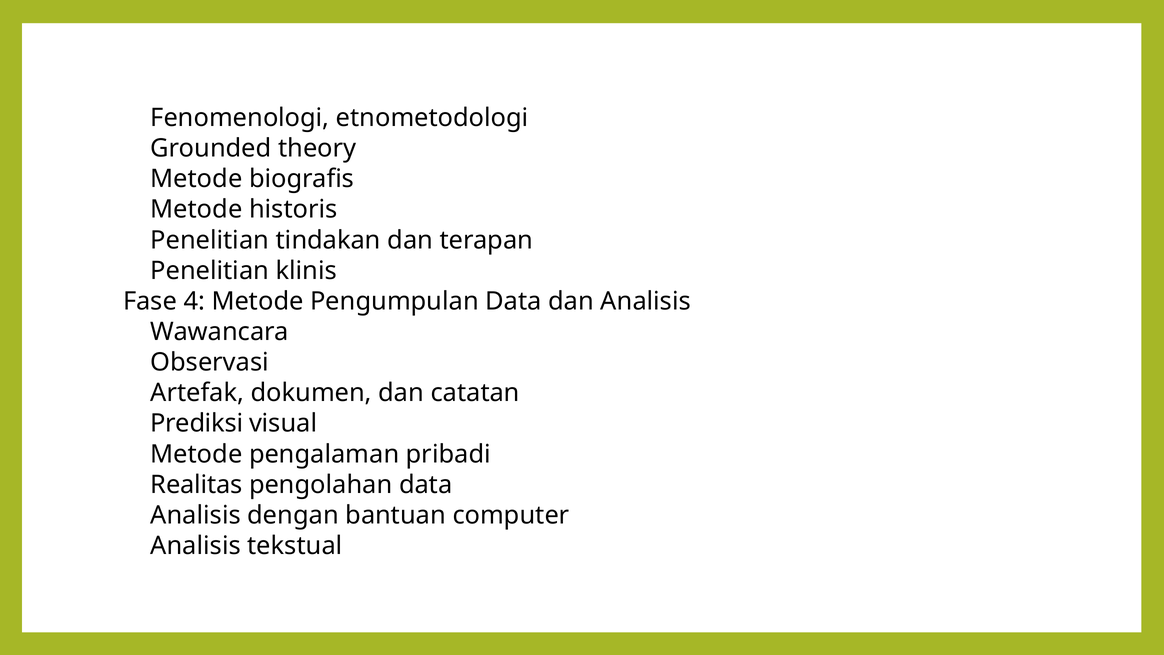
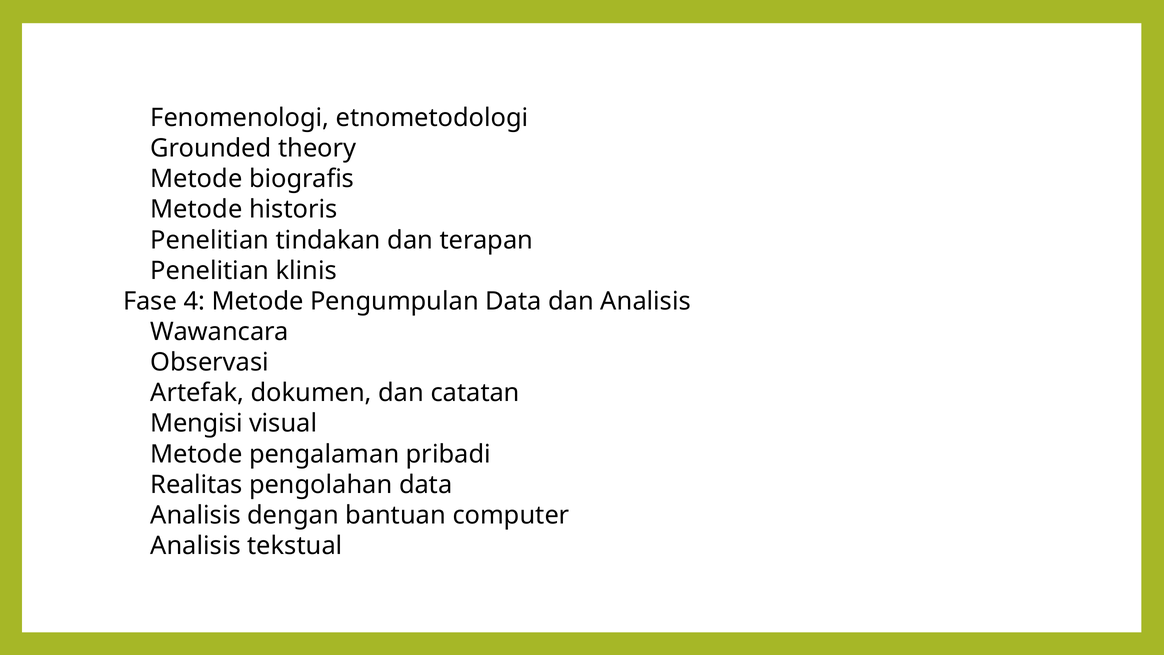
Prediksi: Prediksi -> Mengisi (197, 423)
